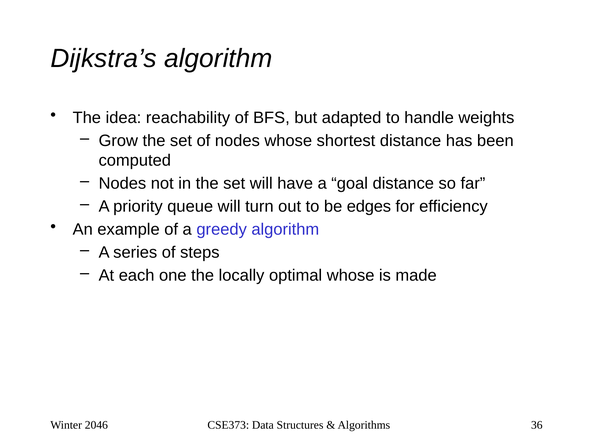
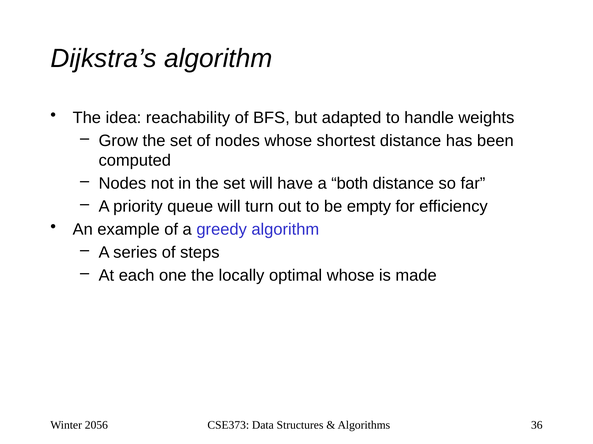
goal: goal -> both (350, 184)
edges: edges -> empty (369, 207)
2046: 2046 -> 2056 (96, 426)
